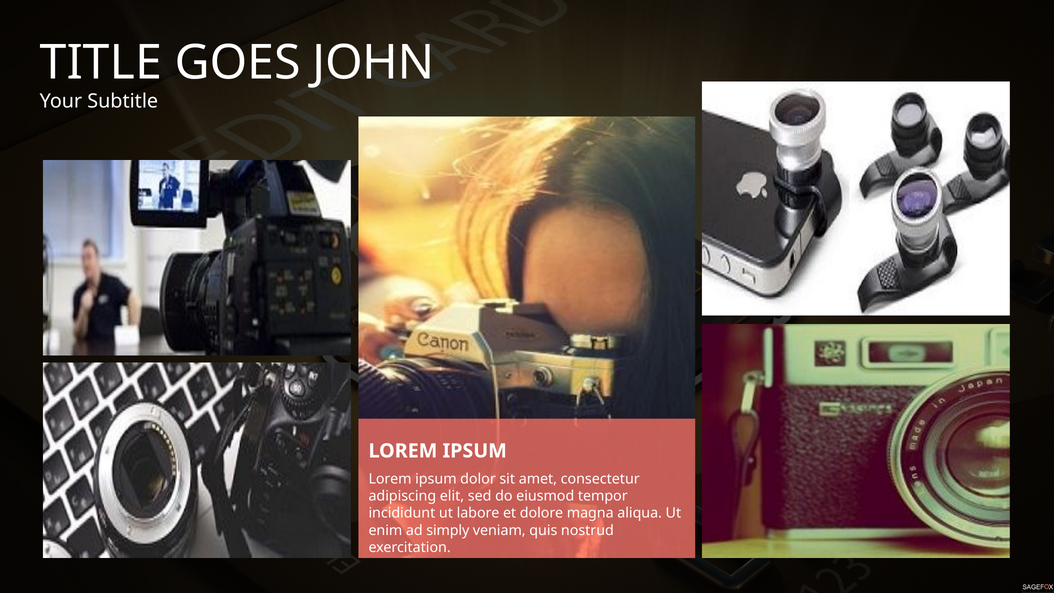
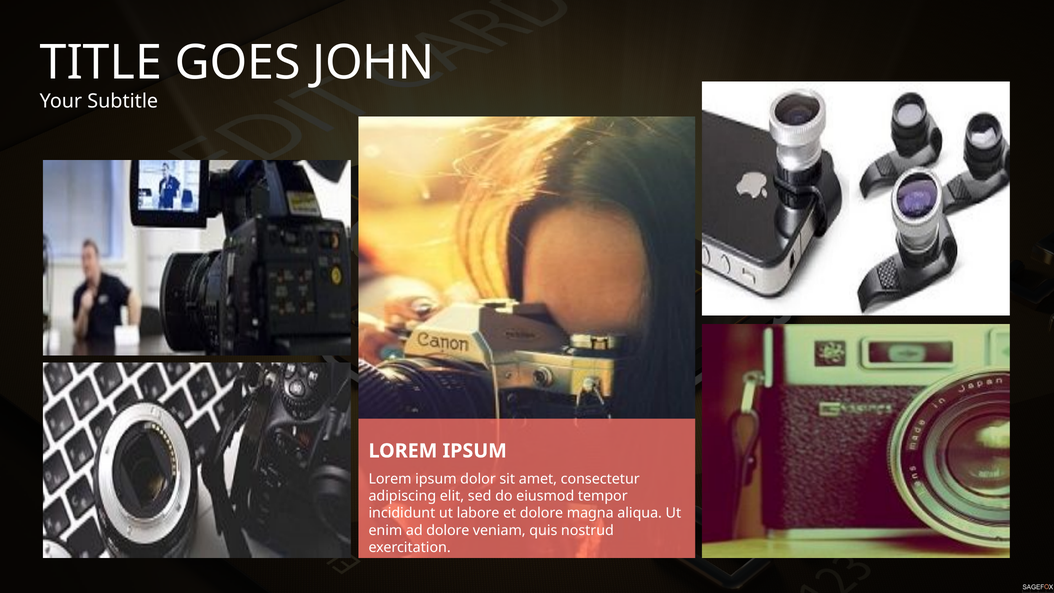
ad simply: simply -> dolore (448, 530)
